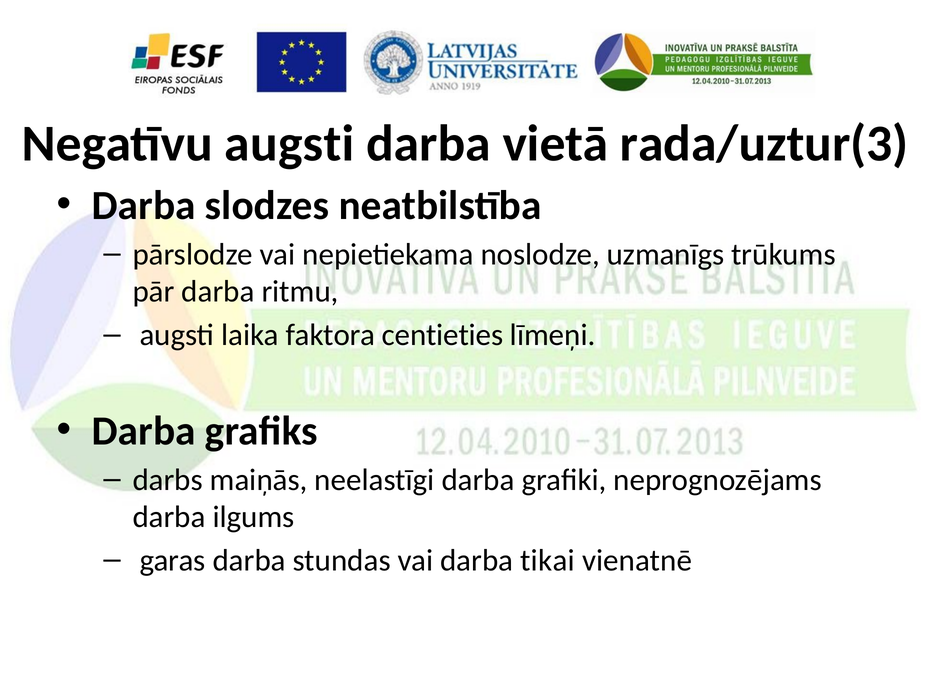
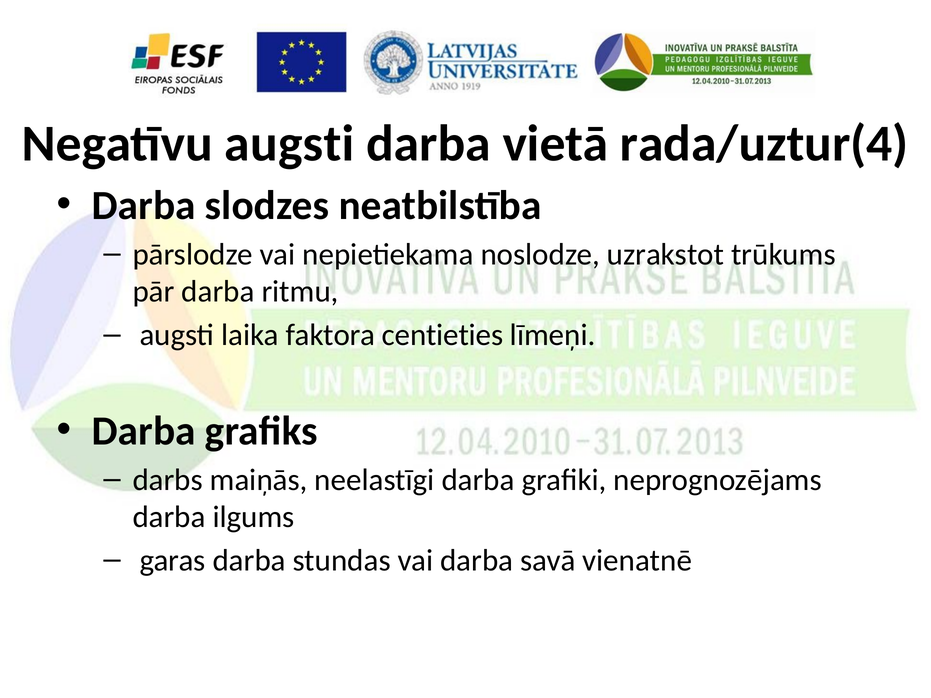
rada/uztur(3: rada/uztur(3 -> rada/uztur(4 (764, 144)
uzmanīgs: uzmanīgs -> uzrakstot (665, 254)
tikai: tikai -> savā (548, 561)
